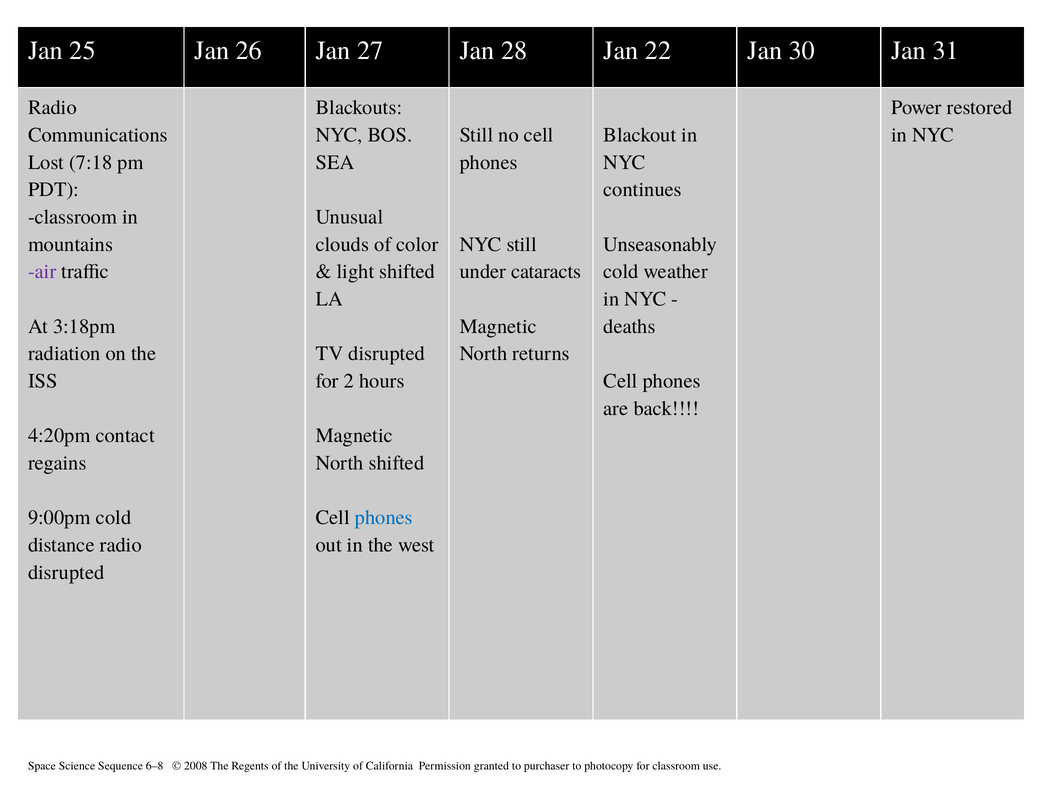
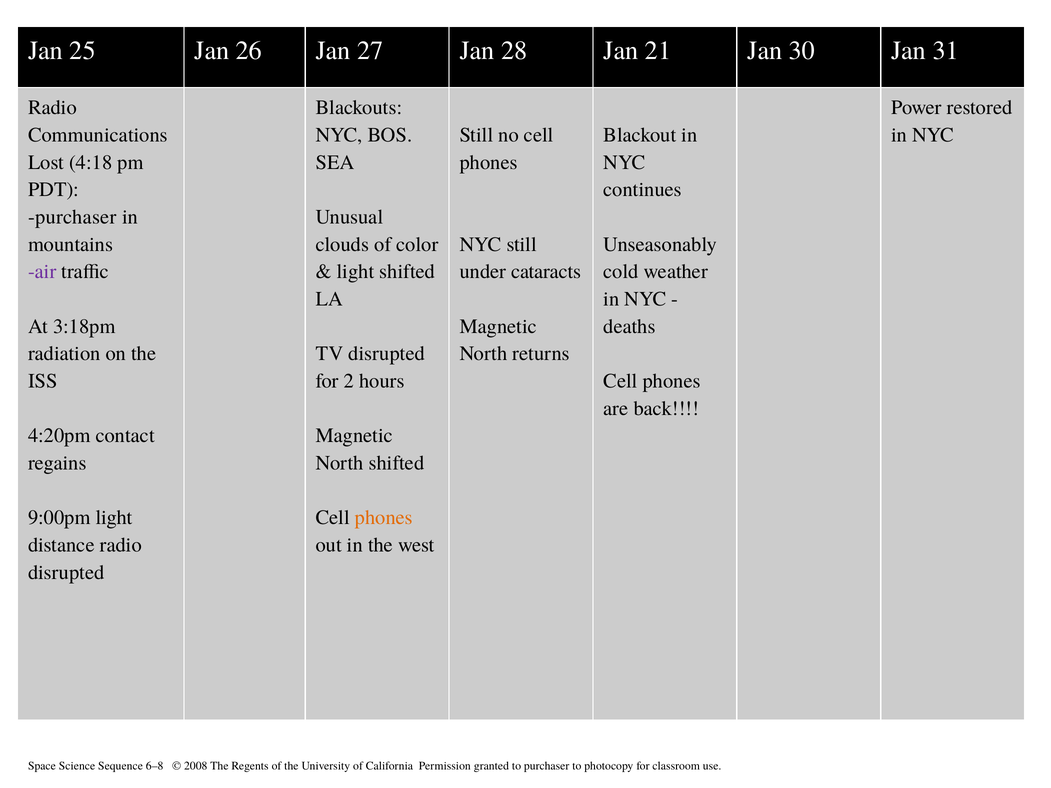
22: 22 -> 21 (658, 51)
7:18: 7:18 -> 4:18 (91, 162)
classroom: classroom -> purchaser (72, 217)
9:00pm cold: cold -> light (114, 518)
phones colour: blue -> orange (384, 518)
